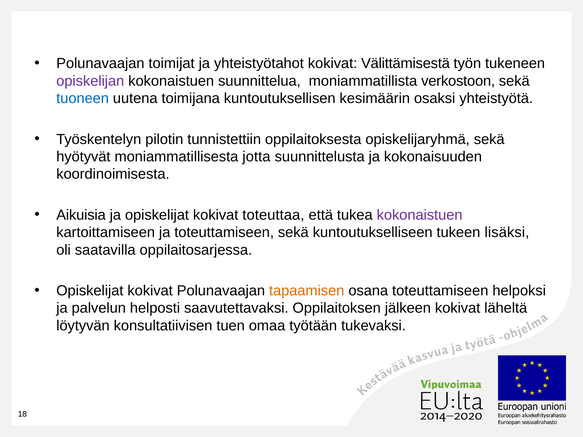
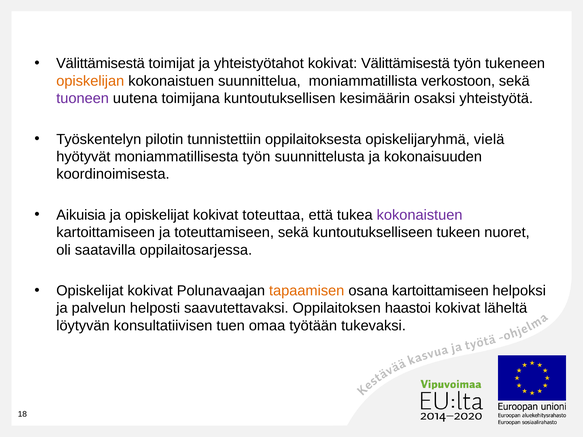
Polunavaajan: Polunavaajan -> Välittämisestä (100, 63)
opiskelijan colour: purple -> orange (90, 81)
tuoneen colour: blue -> purple (83, 98)
opiskelijaryhmä sekä: sekä -> vielä (489, 139)
moniammatillisesta jotta: jotta -> työn (256, 157)
lisäksi: lisäksi -> nuoret (507, 233)
osana toteuttamiseen: toteuttamiseen -> kartoittamiseen (440, 291)
jälkeen: jälkeen -> haastoi (408, 308)
